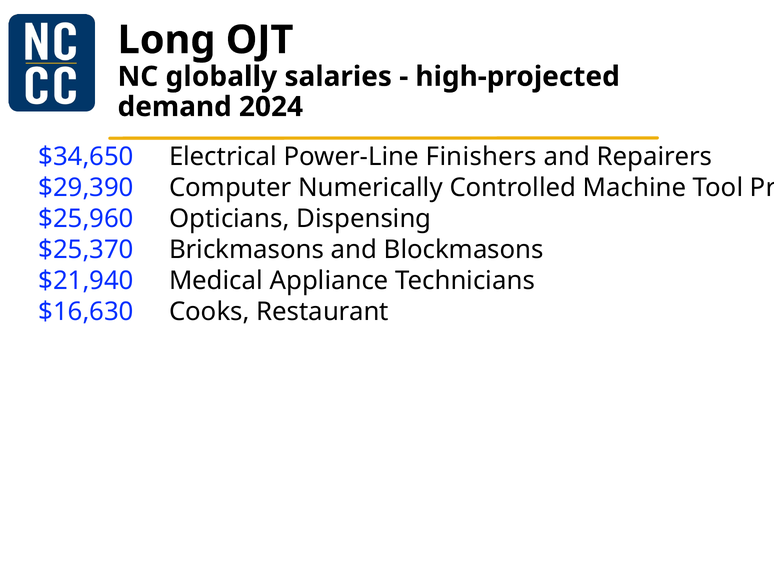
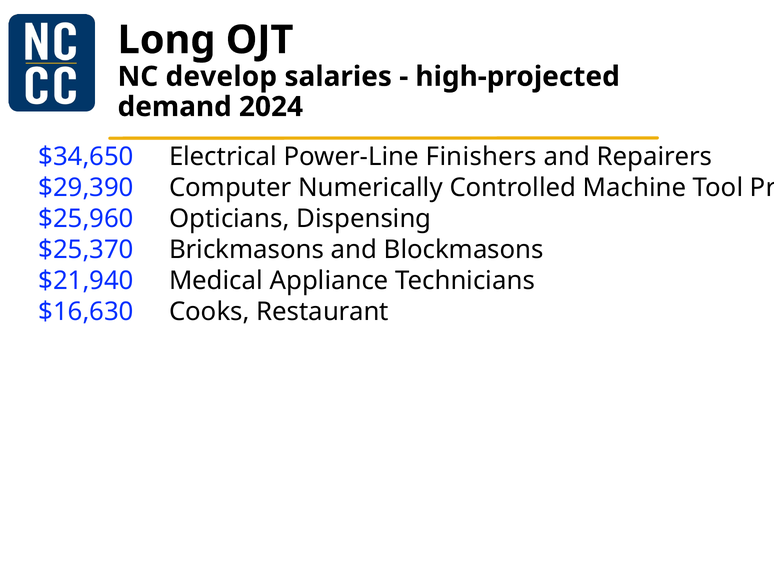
globally: globally -> develop (221, 77)
